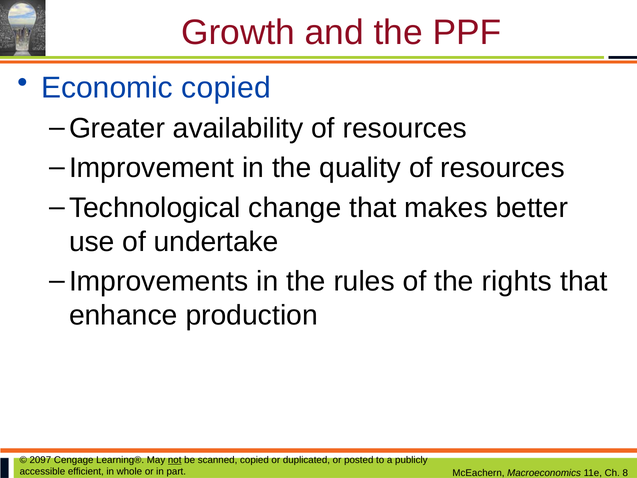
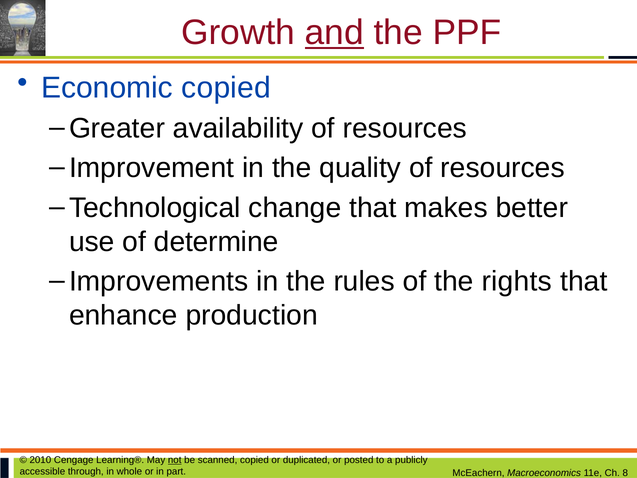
and underline: none -> present (334, 33)
undertake: undertake -> determine (216, 242)
2097: 2097 -> 2010 (40, 460)
efficient: efficient -> through (86, 472)
